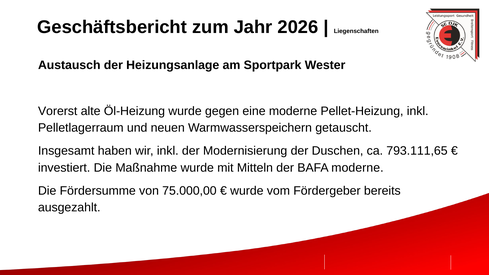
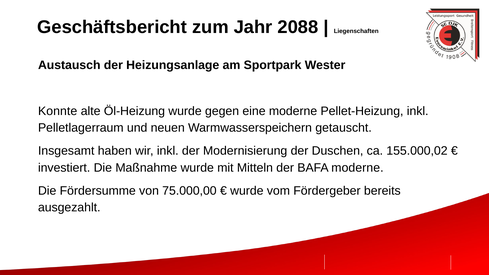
2026: 2026 -> 2088 (298, 27)
Vorerst: Vorerst -> Konnte (58, 111)
793.111,65: 793.111,65 -> 155.000,02 (417, 151)
